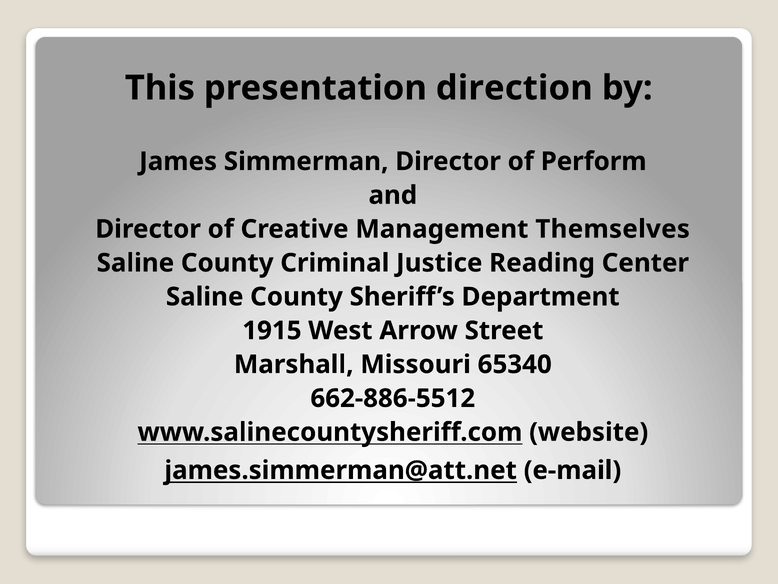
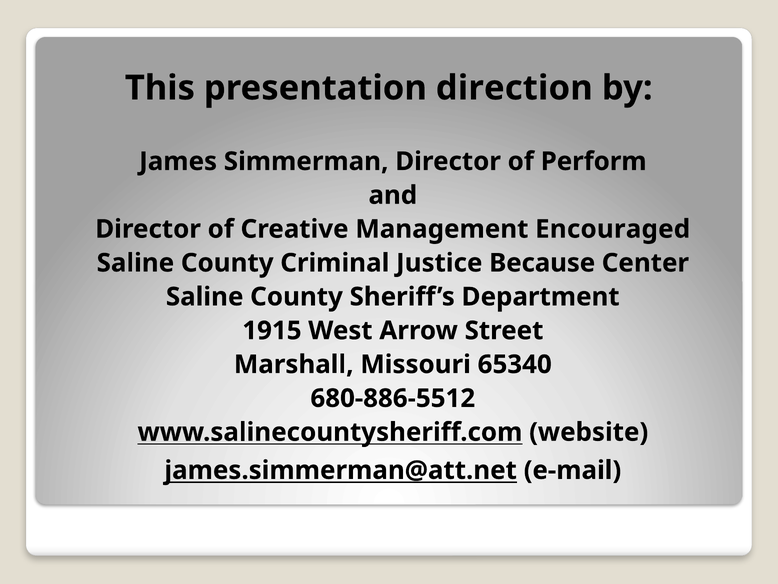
Themselves: Themselves -> Encouraged (613, 229)
Reading: Reading -> Because (542, 263)
662-886-5512: 662-886-5512 -> 680-886-5512 (393, 398)
